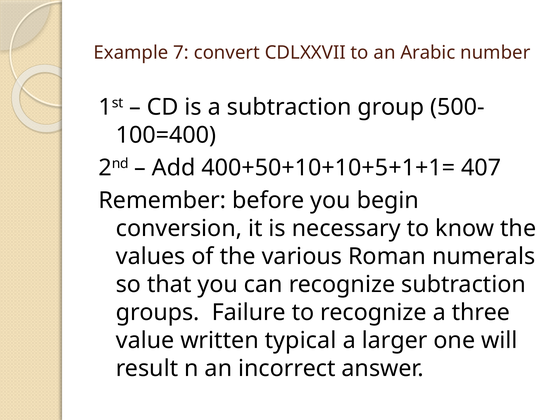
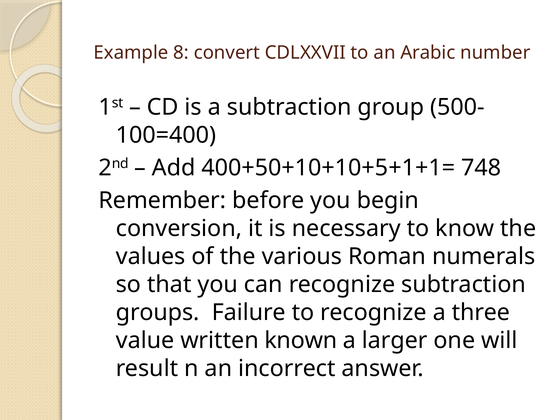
7: 7 -> 8 (181, 53)
407: 407 -> 748 (481, 168)
typical: typical -> known (301, 340)
